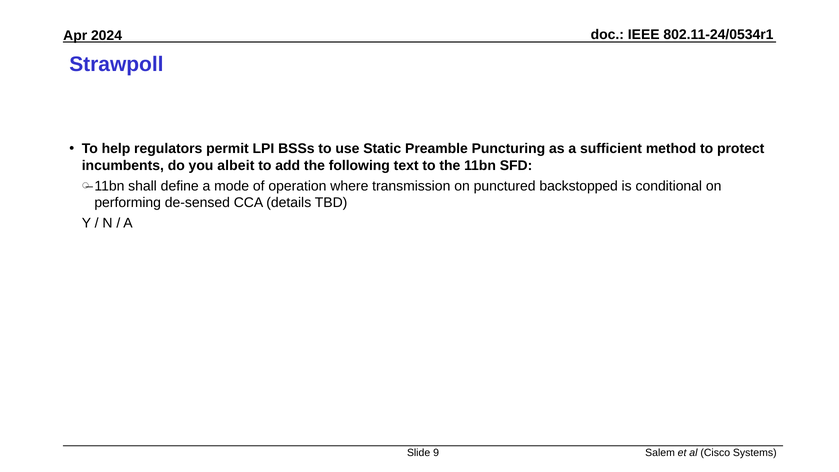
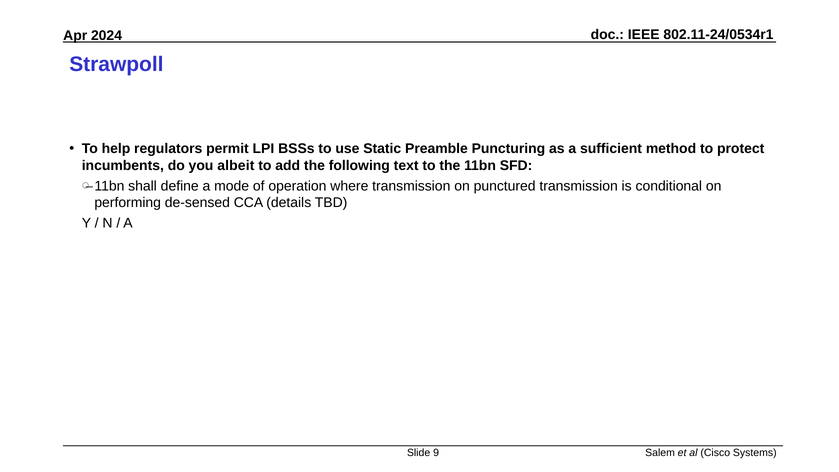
punctured backstopped: backstopped -> transmission (579, 186)
